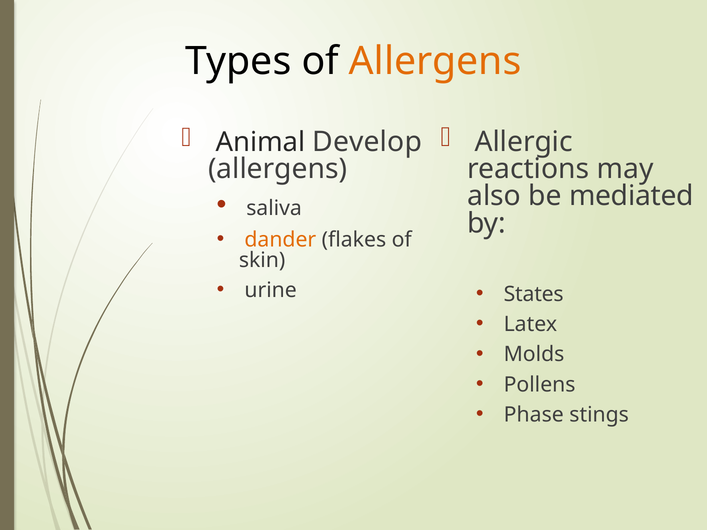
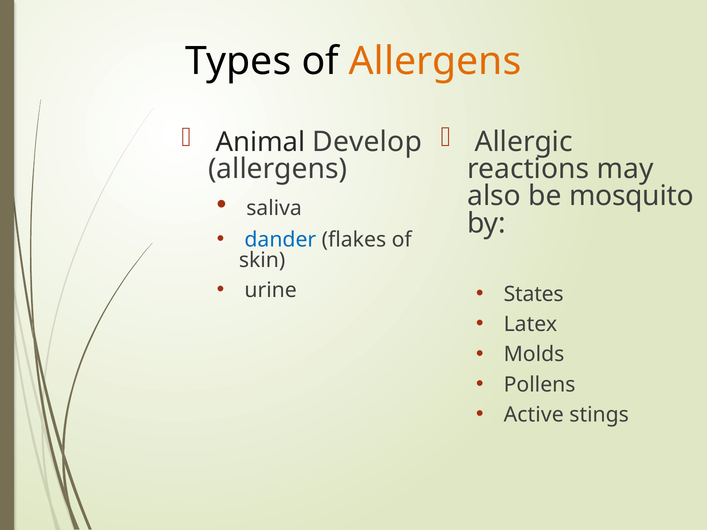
mediated: mediated -> mosquito (631, 196)
dander colour: orange -> blue (280, 240)
Phase: Phase -> Active (534, 415)
